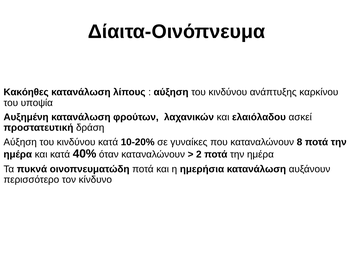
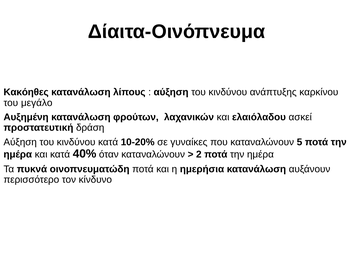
υποψία: υποψία -> μεγάλο (37, 103)
8: 8 -> 5 (299, 142)
